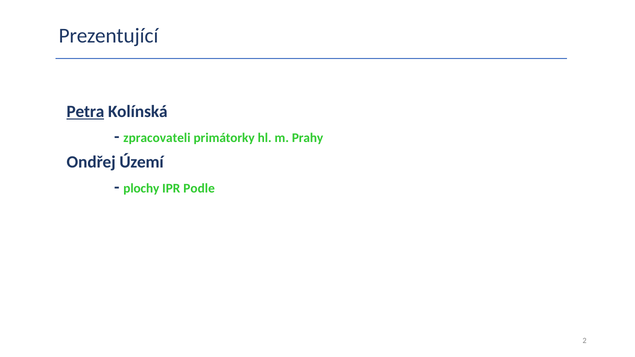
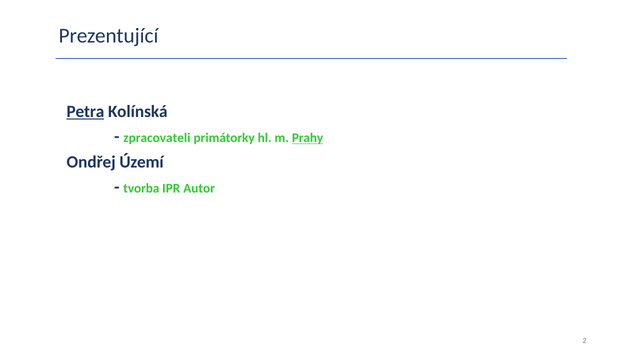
Prahy underline: none -> present (308, 138)
plochy: plochy -> tvorba (141, 188)
Podle: Podle -> Autor (199, 188)
